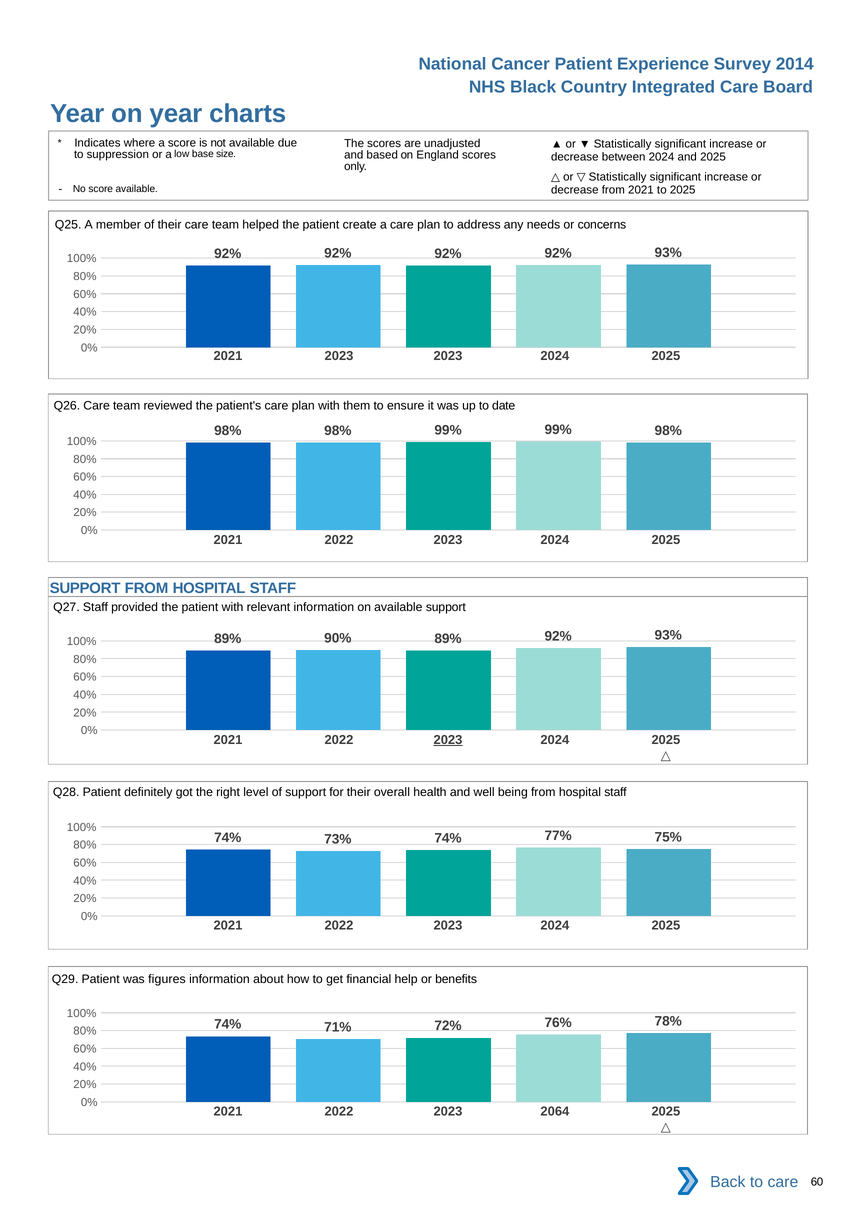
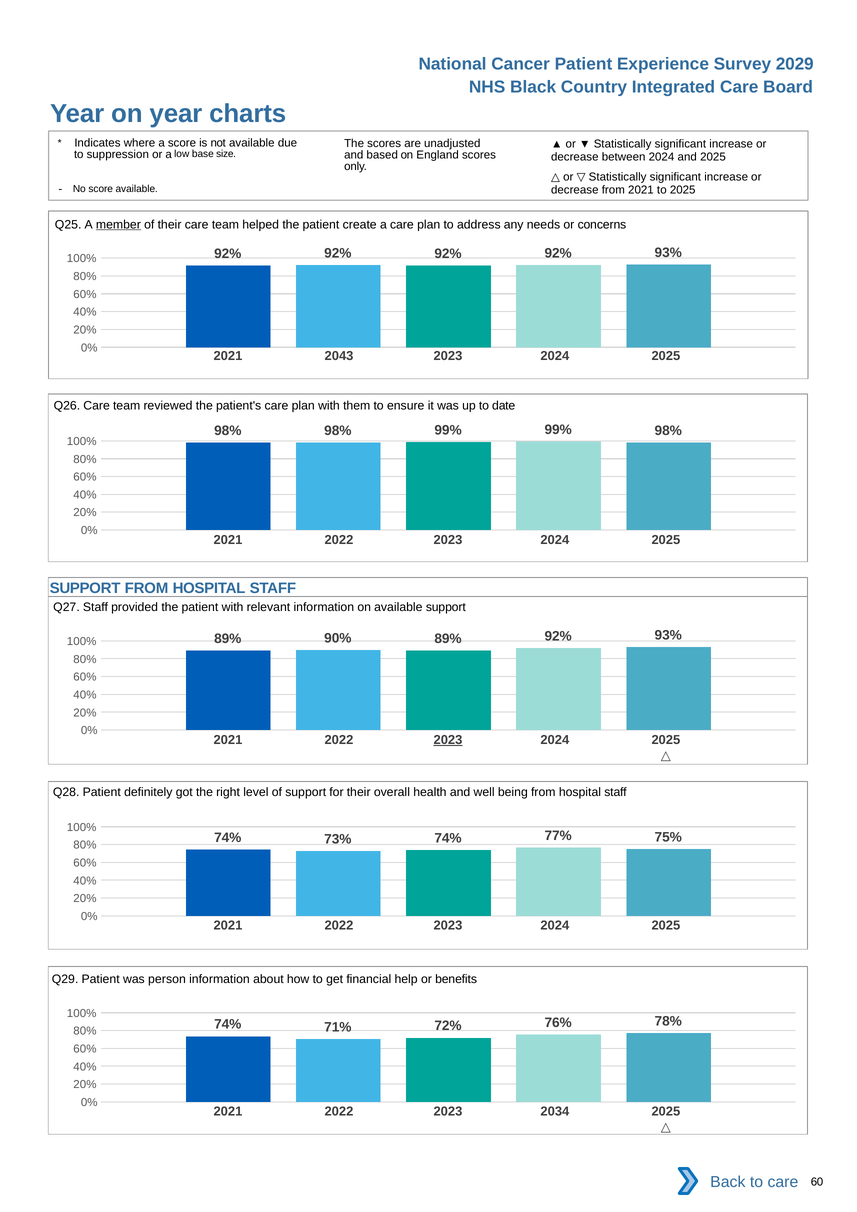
2014: 2014 -> 2029 (795, 64)
member underline: none -> present (118, 225)
2021 2023: 2023 -> 2043 (339, 356)
figures: figures -> person (167, 980)
2064: 2064 -> 2034 (555, 1112)
